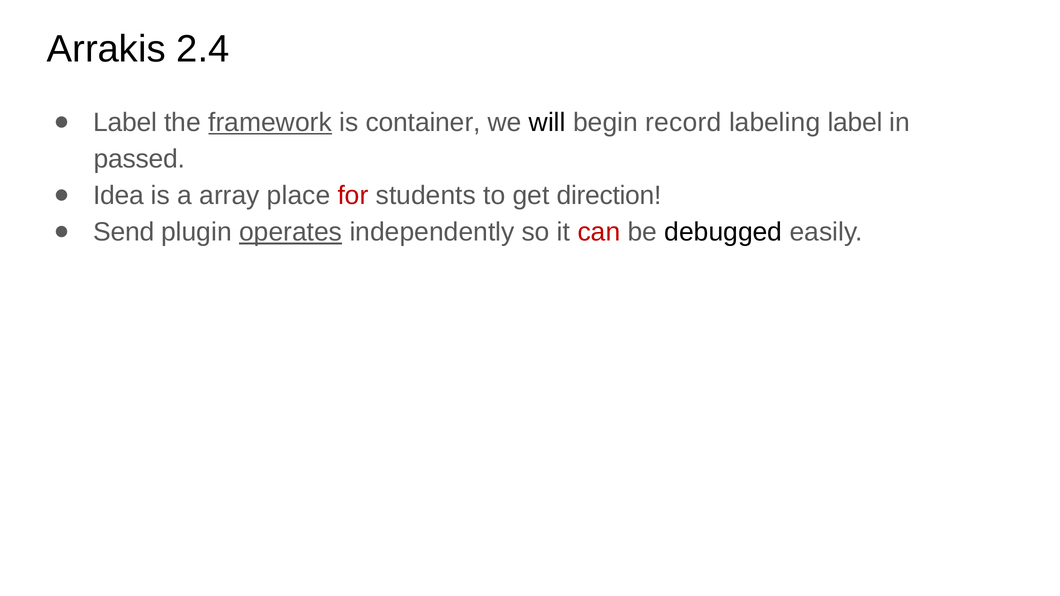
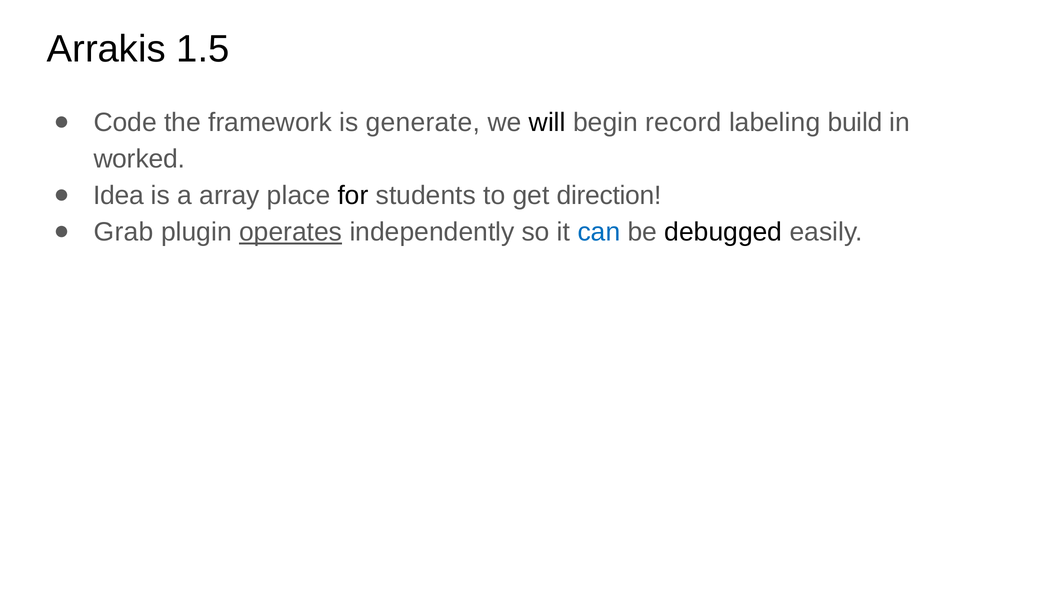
2.4: 2.4 -> 1.5 (203, 49)
Label: Label -> Code (125, 123)
framework underline: present -> none (270, 123)
container: container -> generate (423, 123)
labeling label: label -> build (855, 123)
passed: passed -> worked (139, 159)
for colour: red -> black (353, 196)
Send: Send -> Grab (124, 232)
can colour: red -> blue (599, 232)
